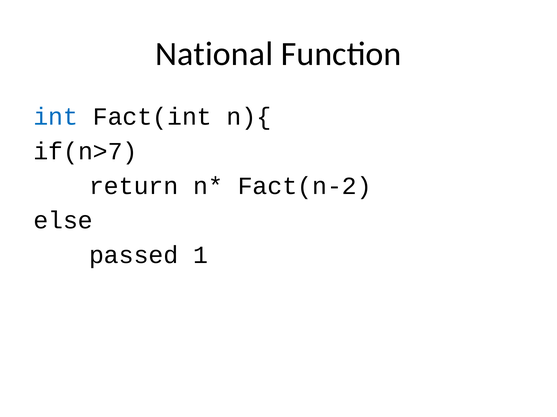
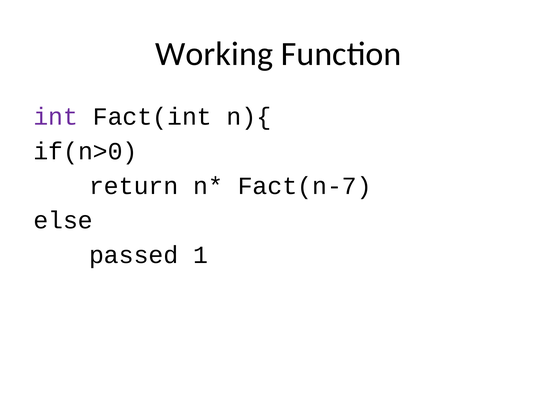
National: National -> Working (214, 54)
int colour: blue -> purple (56, 117)
if(n>7: if(n>7 -> if(n>0 (85, 152)
Fact(n-2: Fact(n-2 -> Fact(n-7 (305, 186)
